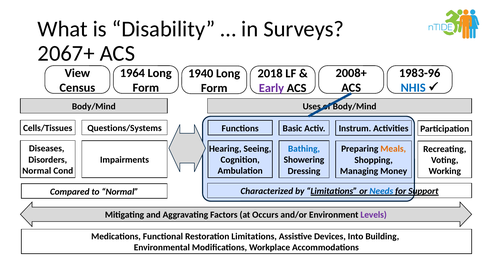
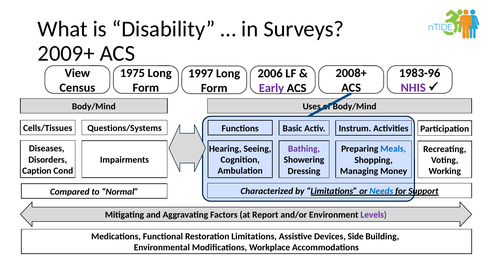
2067+: 2067+ -> 2009+ (66, 54)
1964: 1964 -> 1975 (132, 73)
1940: 1940 -> 1997 (201, 73)
2018: 2018 -> 2006 (270, 73)
NHIS colour: blue -> purple (413, 88)
Bathing colour: blue -> purple (304, 149)
Meals colour: orange -> blue (393, 149)
Normal: Normal -> Caption (37, 171)
Occurs: Occurs -> Report (265, 215)
Into: Into -> Side (356, 237)
